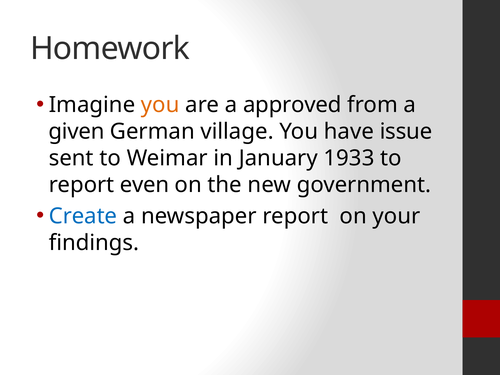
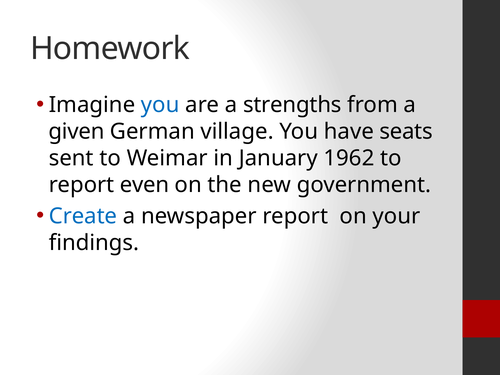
you colour: orange -> blue (160, 105)
approved: approved -> strengths (292, 105)
issue: issue -> seats (406, 132)
1933: 1933 -> 1962 (349, 158)
